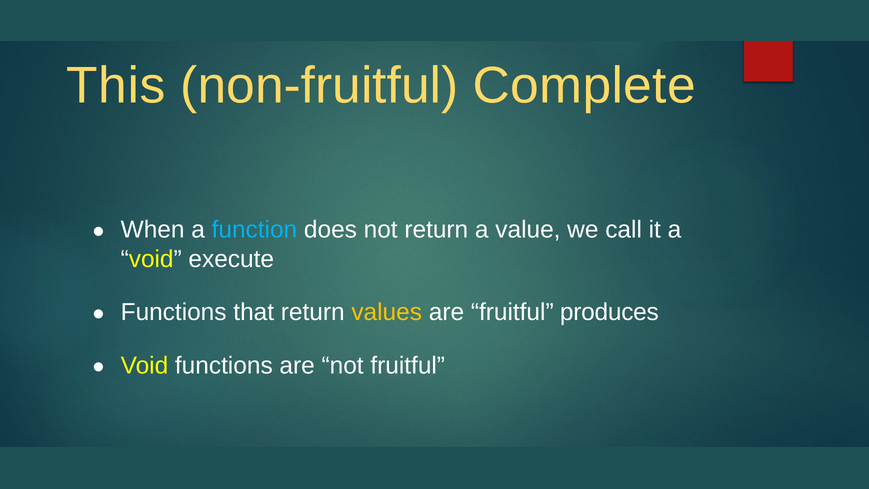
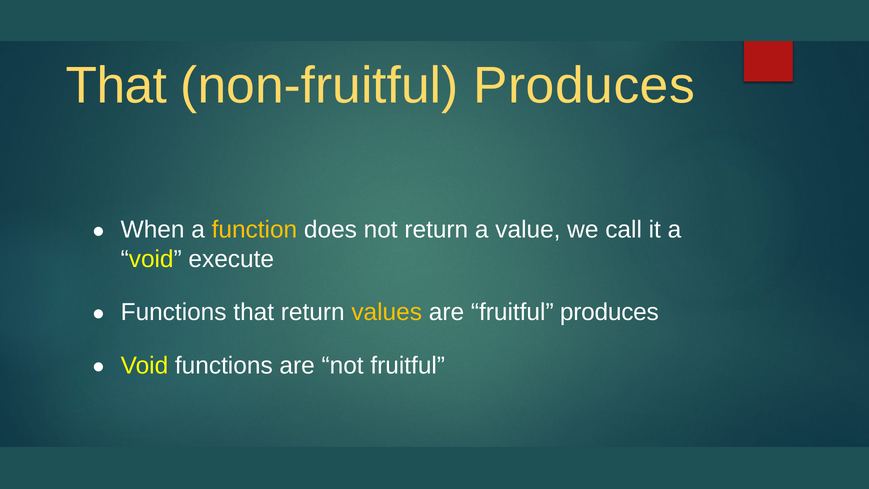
This: This -> That (116, 86)
non-fruitful Complete: Complete -> Produces (584, 86)
function colour: light blue -> yellow (254, 230)
